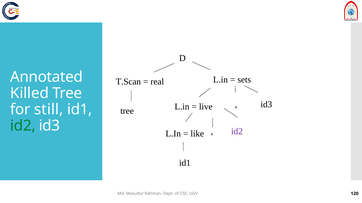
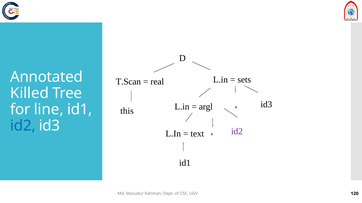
live: live -> argl (206, 107)
still: still -> line (49, 110)
tree: tree -> this (127, 111)
id2 colour: green -> blue (23, 126)
like: like -> text (197, 134)
